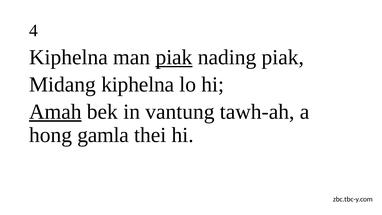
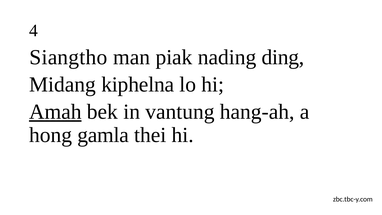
Kiphelna: Kiphelna -> Siangtho (68, 57)
piak underline: present -> none (174, 57)
nading piak: piak -> ding (283, 57)
tawh-ah: tawh-ah -> hang-ah (257, 112)
